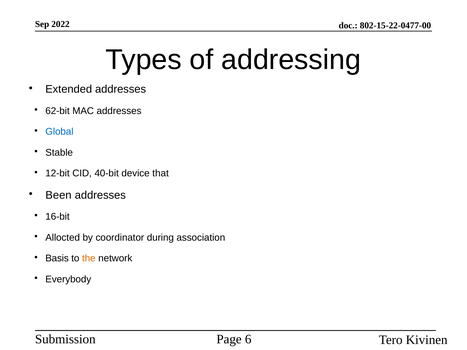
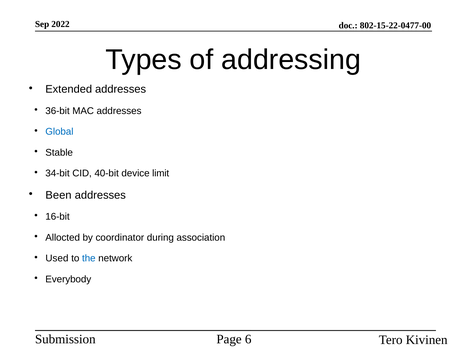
62-bit: 62-bit -> 36-bit (58, 111)
12-bit: 12-bit -> 34-bit (58, 173)
that: that -> limit (161, 173)
Basis: Basis -> Used (57, 259)
the colour: orange -> blue (89, 259)
